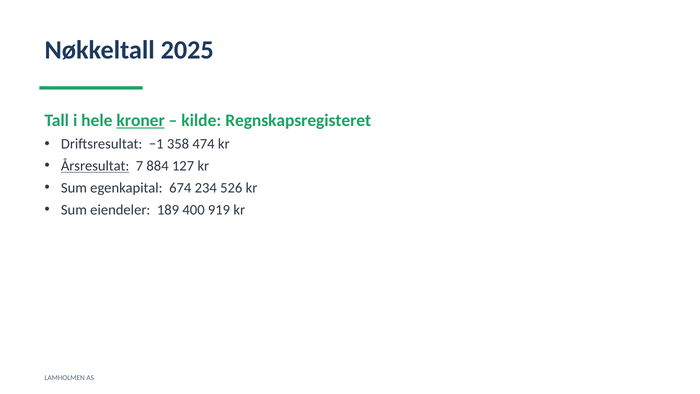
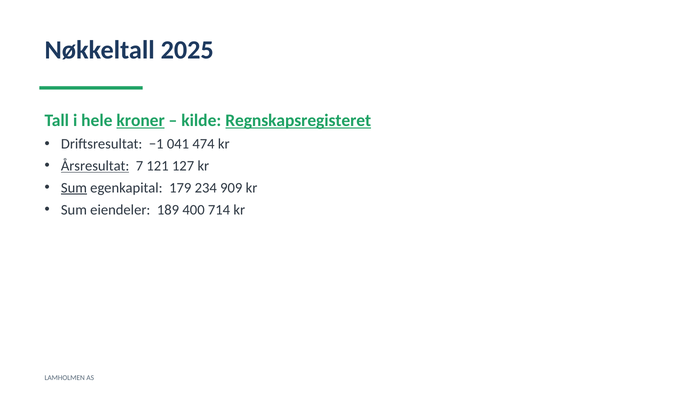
Regnskapsregisteret underline: none -> present (298, 121)
358: 358 -> 041 (178, 144)
884: 884 -> 121 (158, 166)
Sum underline: none -> present (74, 188)
674: 674 -> 179 (180, 188)
526: 526 -> 909 (231, 188)
919: 919 -> 714 (219, 210)
